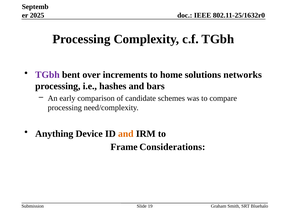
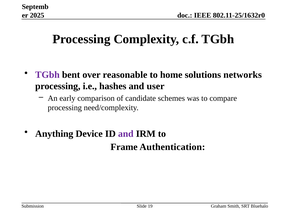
increments: increments -> reasonable (125, 75)
bars: bars -> user (156, 86)
and colour: orange -> purple (126, 134)
Considerations: Considerations -> Authentication (172, 147)
